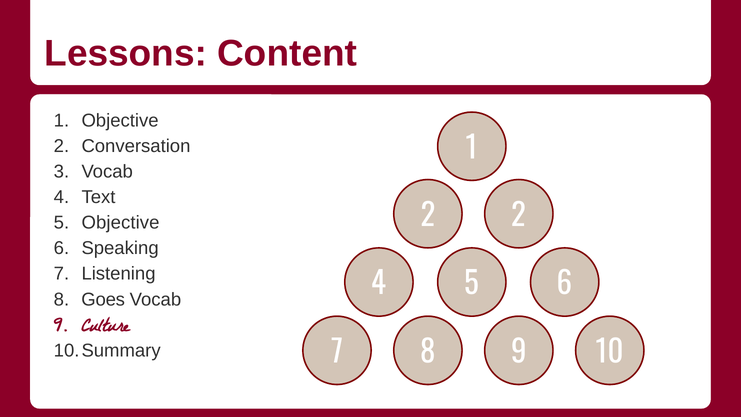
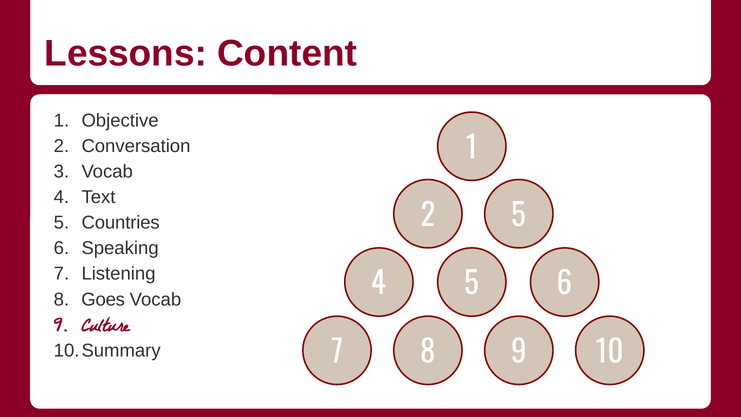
2 2: 2 -> 5 (519, 216)
5 Objective: Objective -> Countries (121, 223)
